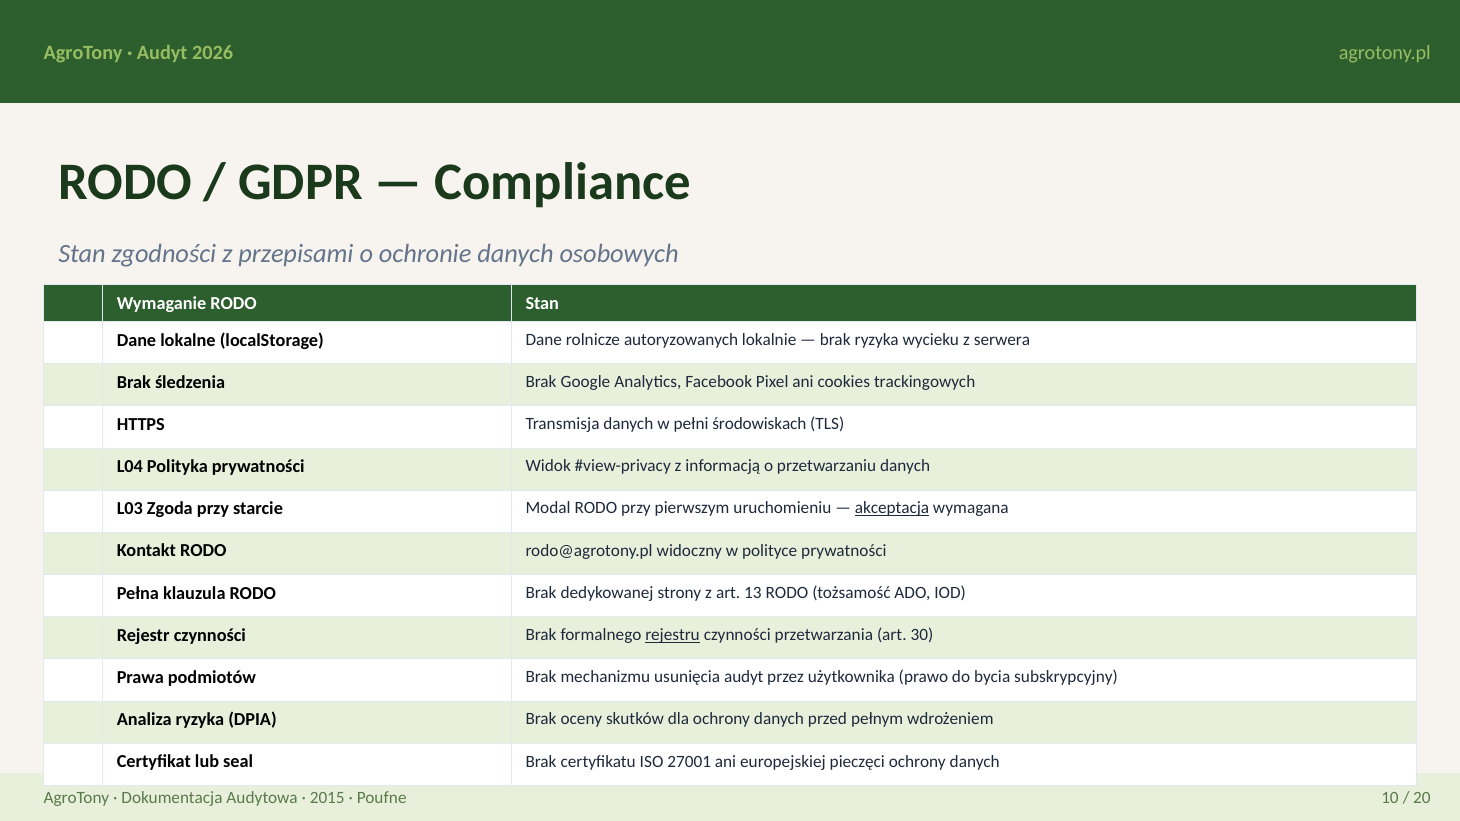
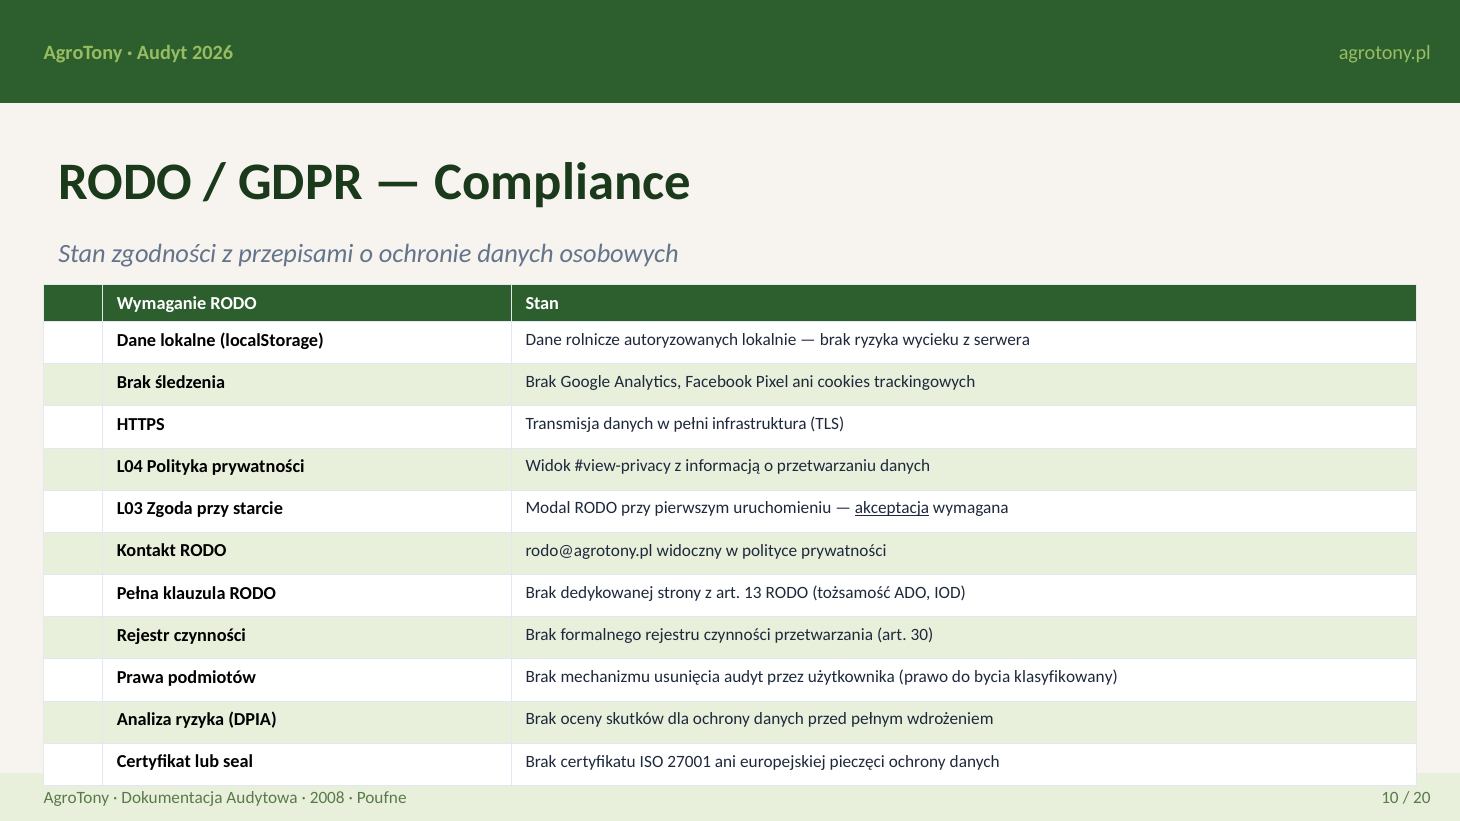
środowiskach: środowiskach -> infrastruktura (759, 424)
rejestru underline: present -> none (673, 635)
subskrypcyjny: subskrypcyjny -> klasyfikowany (1066, 677)
2015: 2015 -> 2008 (327, 798)
